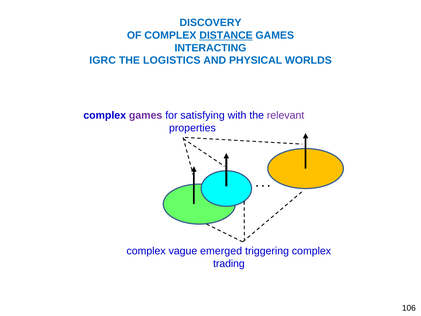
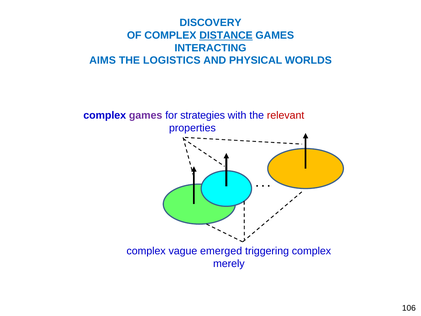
IGRC: IGRC -> AIMS (103, 60)
satisfying: satisfying -> strategies (203, 115)
relevant colour: purple -> red (286, 115)
trading: trading -> merely (229, 263)
